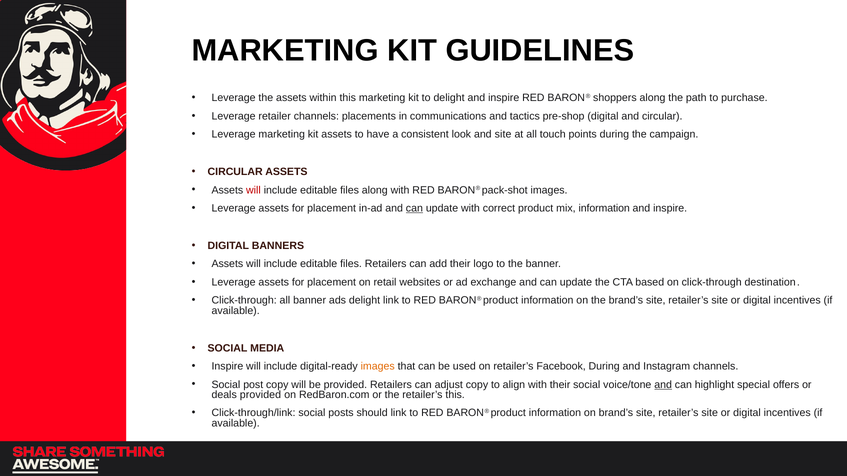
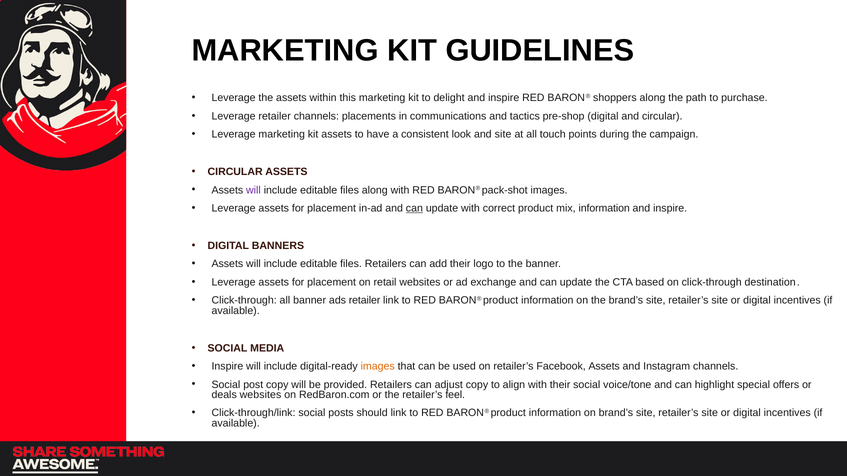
will colour: red -> purple (253, 190)
ads delight: delight -> retailer (365, 301)
Facebook During: During -> Assets (604, 367)
and underline: present -> none (663, 385)
deals provided: provided -> websites (260, 395)
retailer’s this: this -> feel (455, 395)
